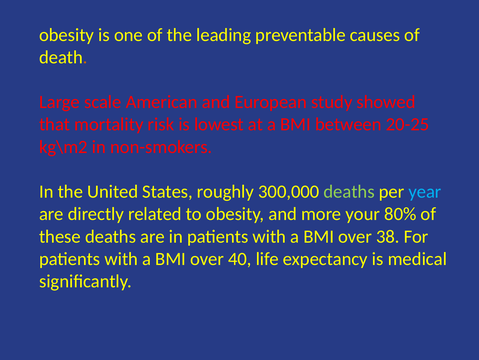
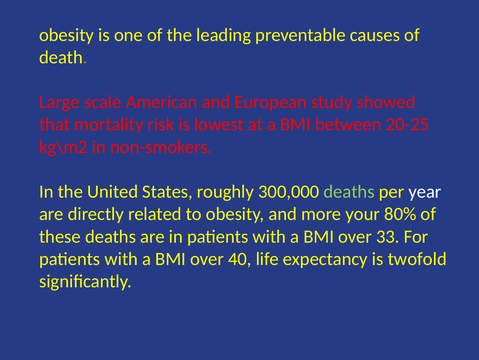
year colour: light blue -> white (425, 191)
38: 38 -> 33 (388, 236)
medical: medical -> twofold (417, 258)
